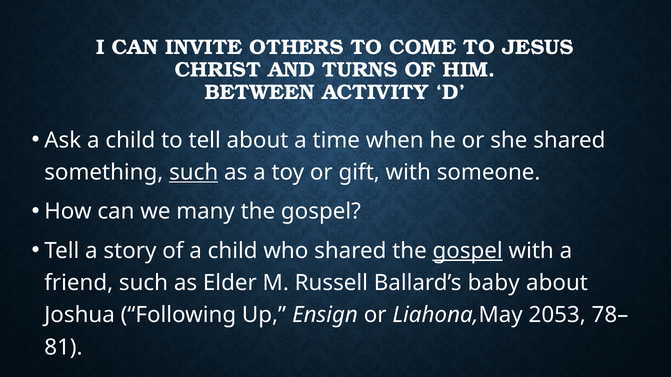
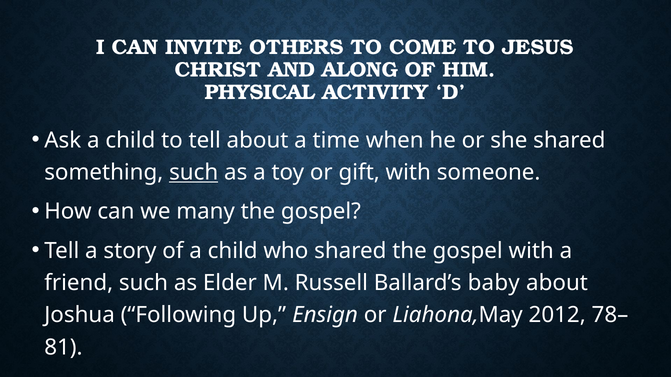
TURNS: TURNS -> ALONG (360, 70)
BETWEEN: BETWEEN -> PHYSICAL (260, 93)
gospel underline: present -> none (468, 251)
2053: 2053 -> 2012 (557, 315)
